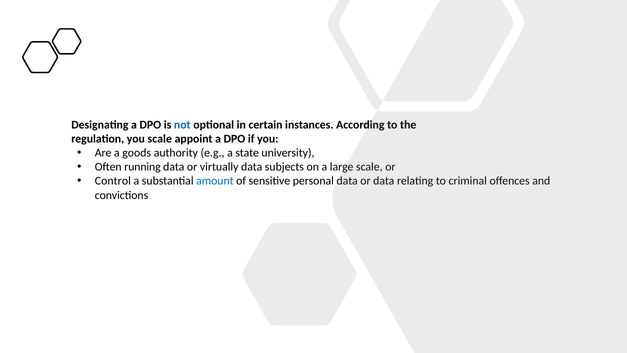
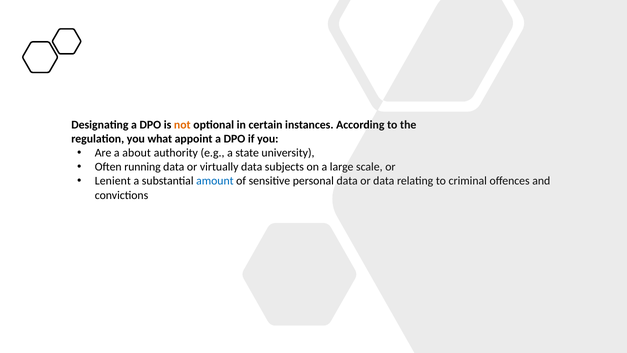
not colour: blue -> orange (182, 125)
you scale: scale -> what (160, 139)
goods: goods -> about (137, 153)
Control: Control -> Lenient (113, 181)
